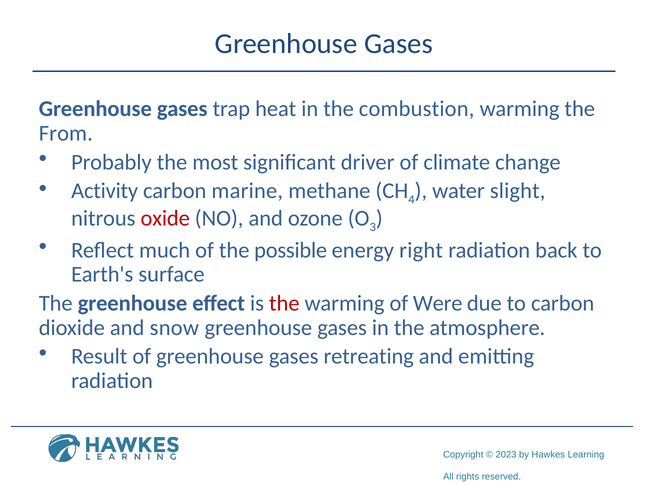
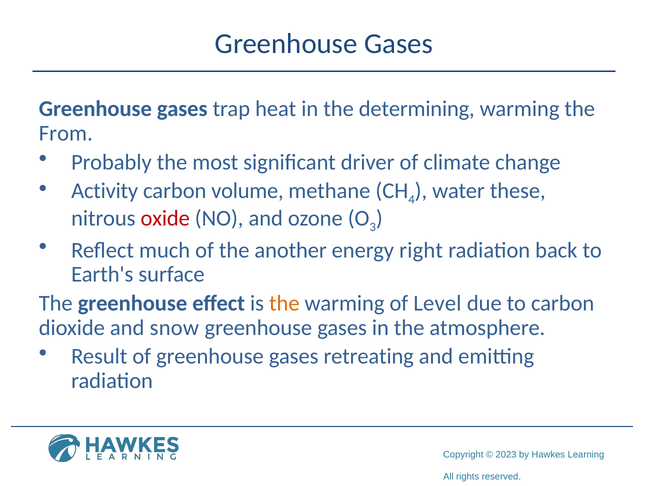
combustion: combustion -> determining (417, 109)
marine: marine -> volume (247, 191)
slight: slight -> these (518, 191)
possible: possible -> another (291, 250)
the colour: red -> orange (284, 303)
Were: Were -> Level (437, 303)
